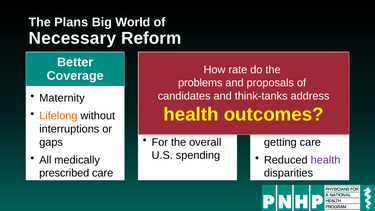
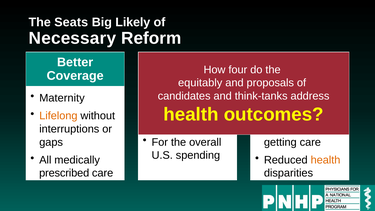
Plans: Plans -> Seats (71, 22)
World: World -> Likely (133, 22)
rate: rate -> four (238, 70)
problems: problems -> equitably (200, 83)
health colour: purple -> orange (326, 160)
